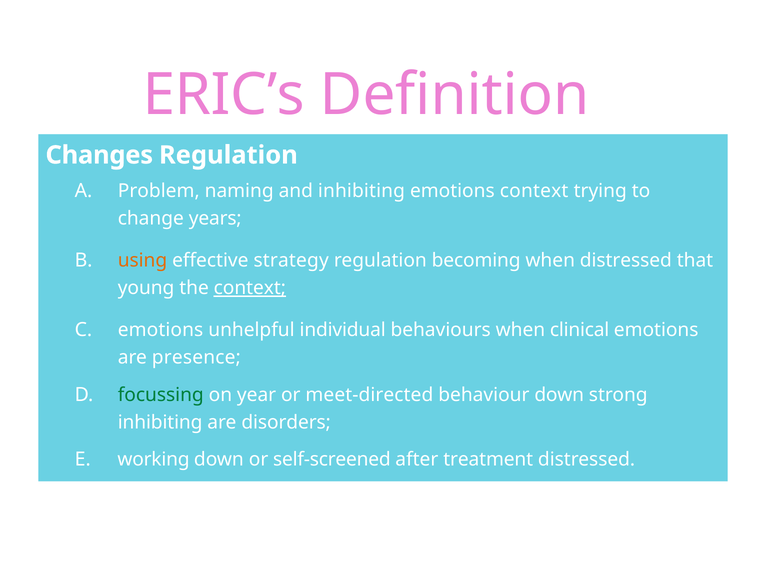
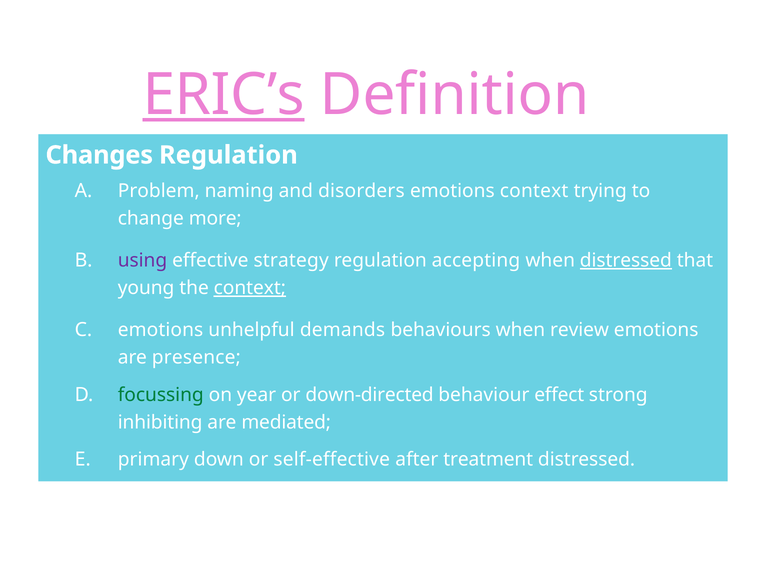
ERIC’s underline: none -> present (224, 95)
and inhibiting: inhibiting -> disorders (361, 191)
years: years -> more (215, 218)
using colour: orange -> purple (142, 260)
becoming: becoming -> accepting (476, 260)
distressed underline: none -> present (626, 260)
individual: individual -> demands (342, 330)
clinical: clinical -> review (580, 330)
meet-directed: meet-directed -> down-directed (370, 394)
behaviour down: down -> effect (559, 394)
disorders: disorders -> mediated (286, 422)
working: working -> primary (153, 459)
self-screened: self-screened -> self-effective (332, 459)
